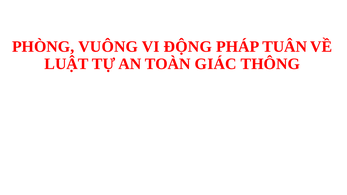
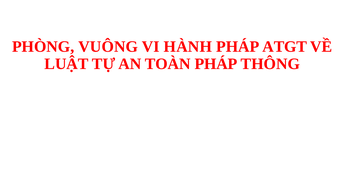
ĐỘNG: ĐỘNG -> HÀNH (188, 47)
TUÂN: TUÂN -> ATGT (285, 47)
TOÀN GIÁC: GIÁC -> PHÁP (216, 64)
